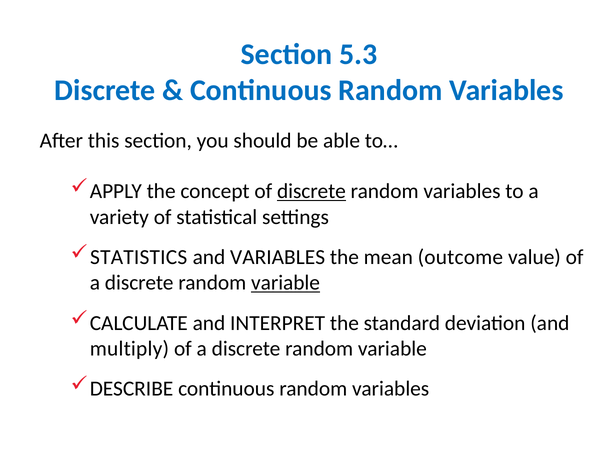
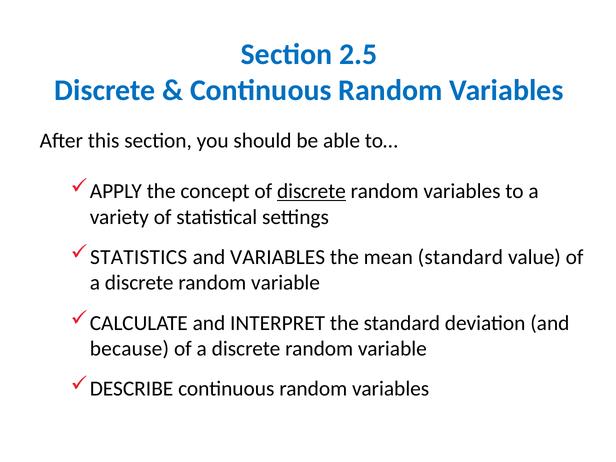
5.3: 5.3 -> 2.5 (358, 54)
mean outcome: outcome -> standard (460, 257)
variable underline: present -> none (286, 283)
multiply: multiply -> because (129, 349)
